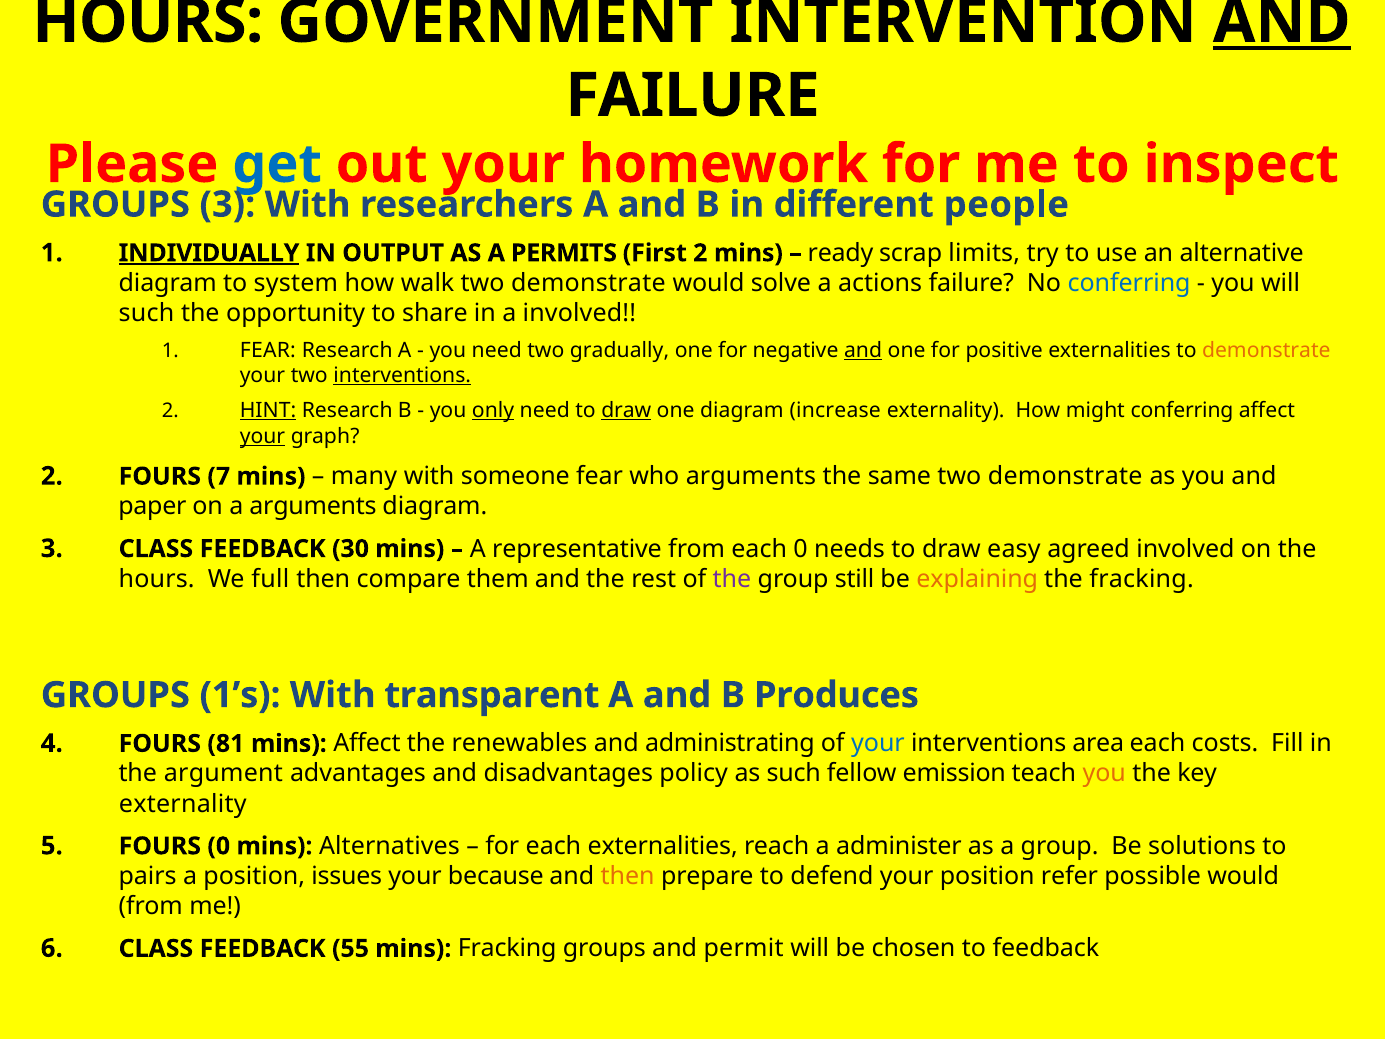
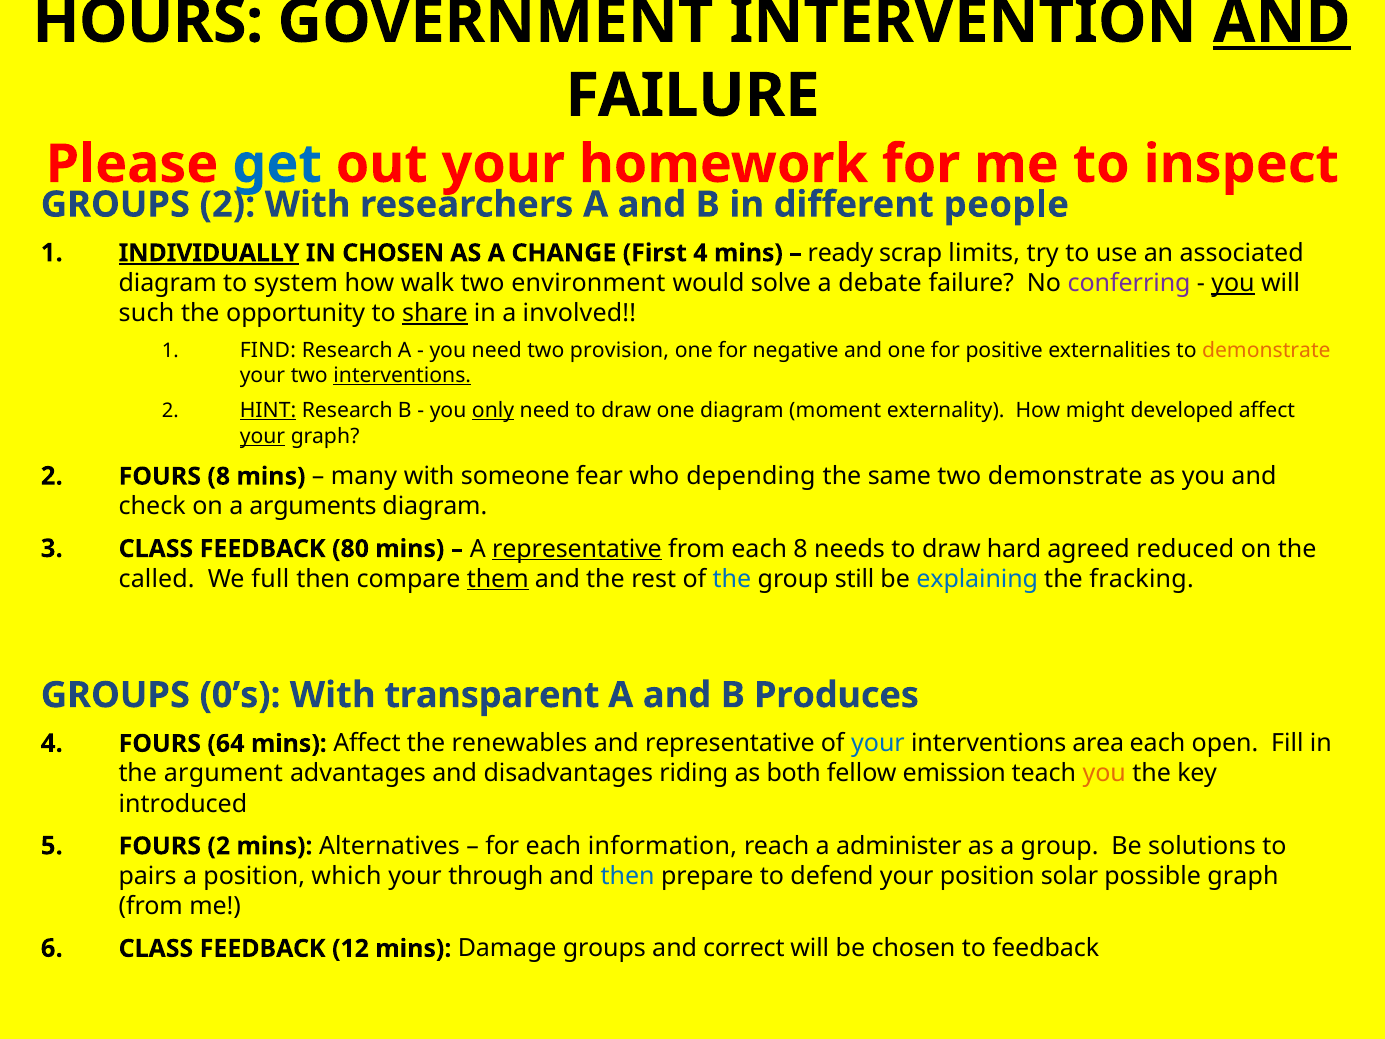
GROUPS 3: 3 -> 2 (227, 205)
IN OUTPUT: OUTPUT -> CHOSEN (393, 253)
PERMITS: PERMITS -> CHANGE (564, 253)
First 2: 2 -> 4 (700, 253)
alternative: alternative -> associated (1242, 253)
demonstrate: demonstrate -> environment (588, 283)
actions: actions -> debate (880, 283)
conferring colour: blue -> purple (1129, 283)
you underline: none -> present (1233, 283)
share underline: none -> present (435, 313)
FEAR: FEAR -> FIND (268, 350)
gradually: gradually -> provision (620, 350)
and underline: present -> none (863, 350)
draw underline: present -> none (626, 411)
increase: increase -> moment (835, 411)
might conferring: conferring -> developed (1182, 411)
FOURS 7: 7 -> 8 (219, 476)
who arguments: arguments -> depending (751, 476)
paper: paper -> check (152, 506)
30: 30 -> 80 (351, 549)
representative underline: none -> present (577, 549)
each 0: 0 -> 8 (801, 549)
easy: easy -> hard (1014, 549)
agreed involved: involved -> reduced (1185, 549)
hours: hours -> called (157, 579)
them underline: none -> present (498, 579)
the colour: purple -> blue (732, 579)
explaining colour: orange -> blue (977, 579)
1’s: 1’s -> 0’s (240, 695)
81: 81 -> 64 (226, 743)
and administrating: administrating -> representative (730, 743)
costs: costs -> open (1225, 743)
policy: policy -> riding (694, 774)
as such: such -> both (794, 774)
externality: externality -> introduced (183, 804)
FOURS 0: 0 -> 2 (219, 846)
each externalities: externalities -> information (662, 846)
issues: issues -> which (347, 876)
because: because -> through (496, 876)
then colour: orange -> blue (628, 876)
refer: refer -> solar (1070, 876)
possible would: would -> graph (1243, 876)
55: 55 -> 12 (351, 948)
mins Fracking: Fracking -> Damage (507, 948)
permit: permit -> correct (744, 948)
